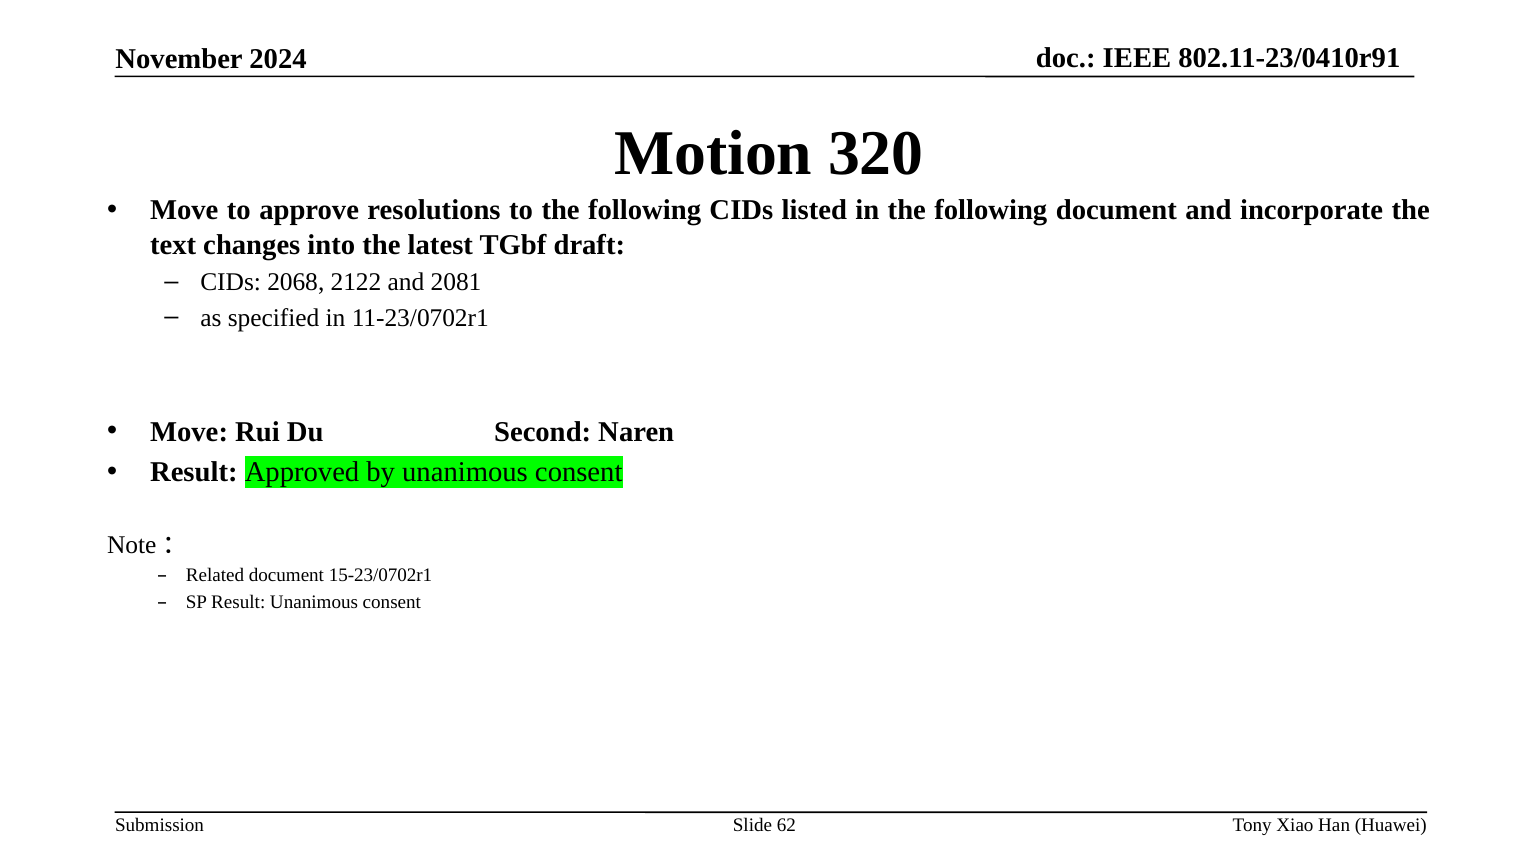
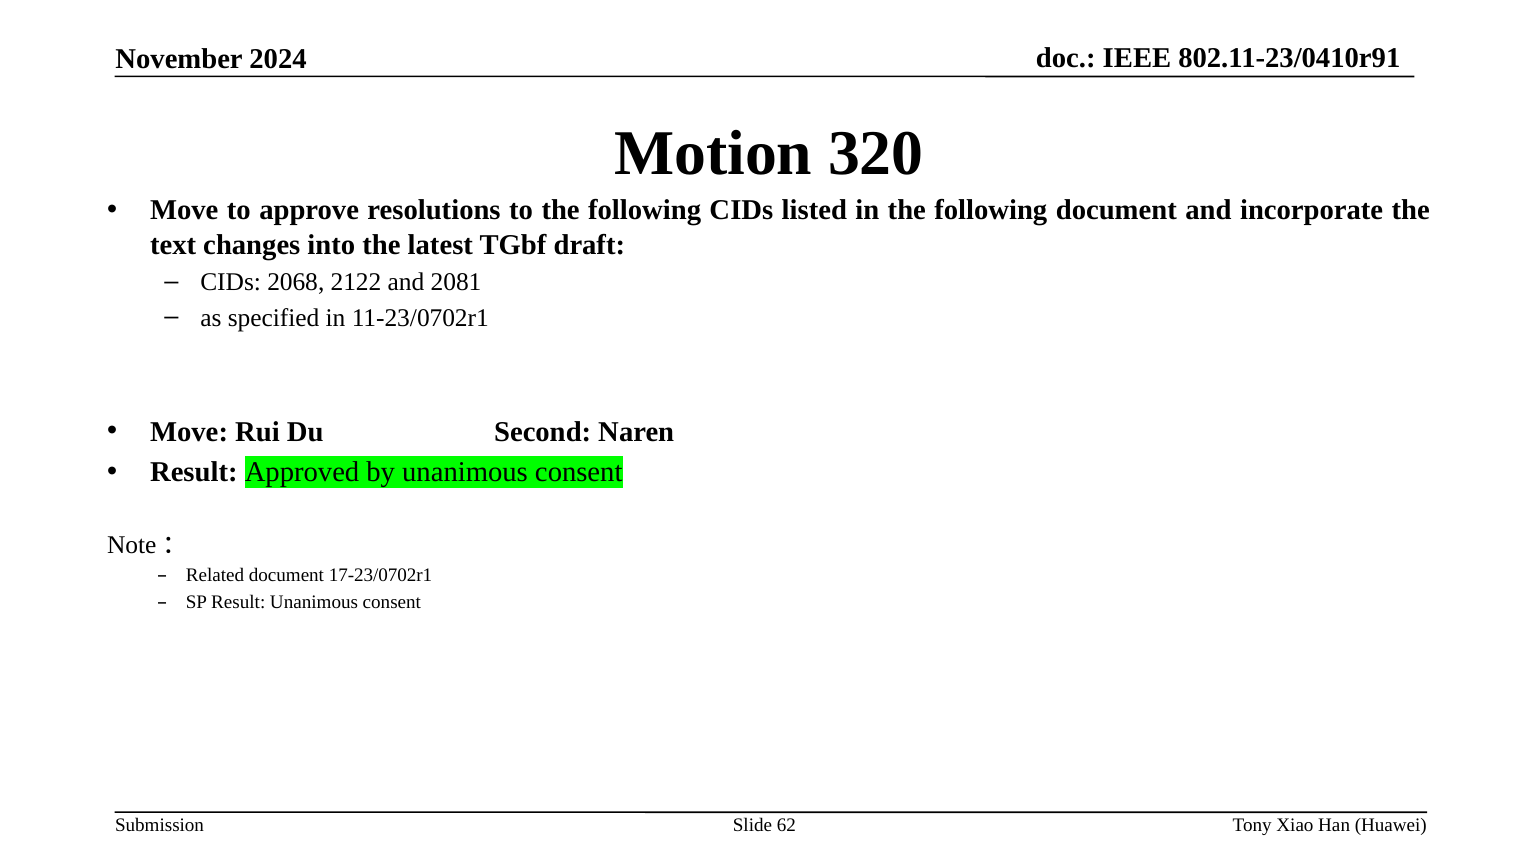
15-23/0702r1: 15-23/0702r1 -> 17-23/0702r1 (380, 575)
